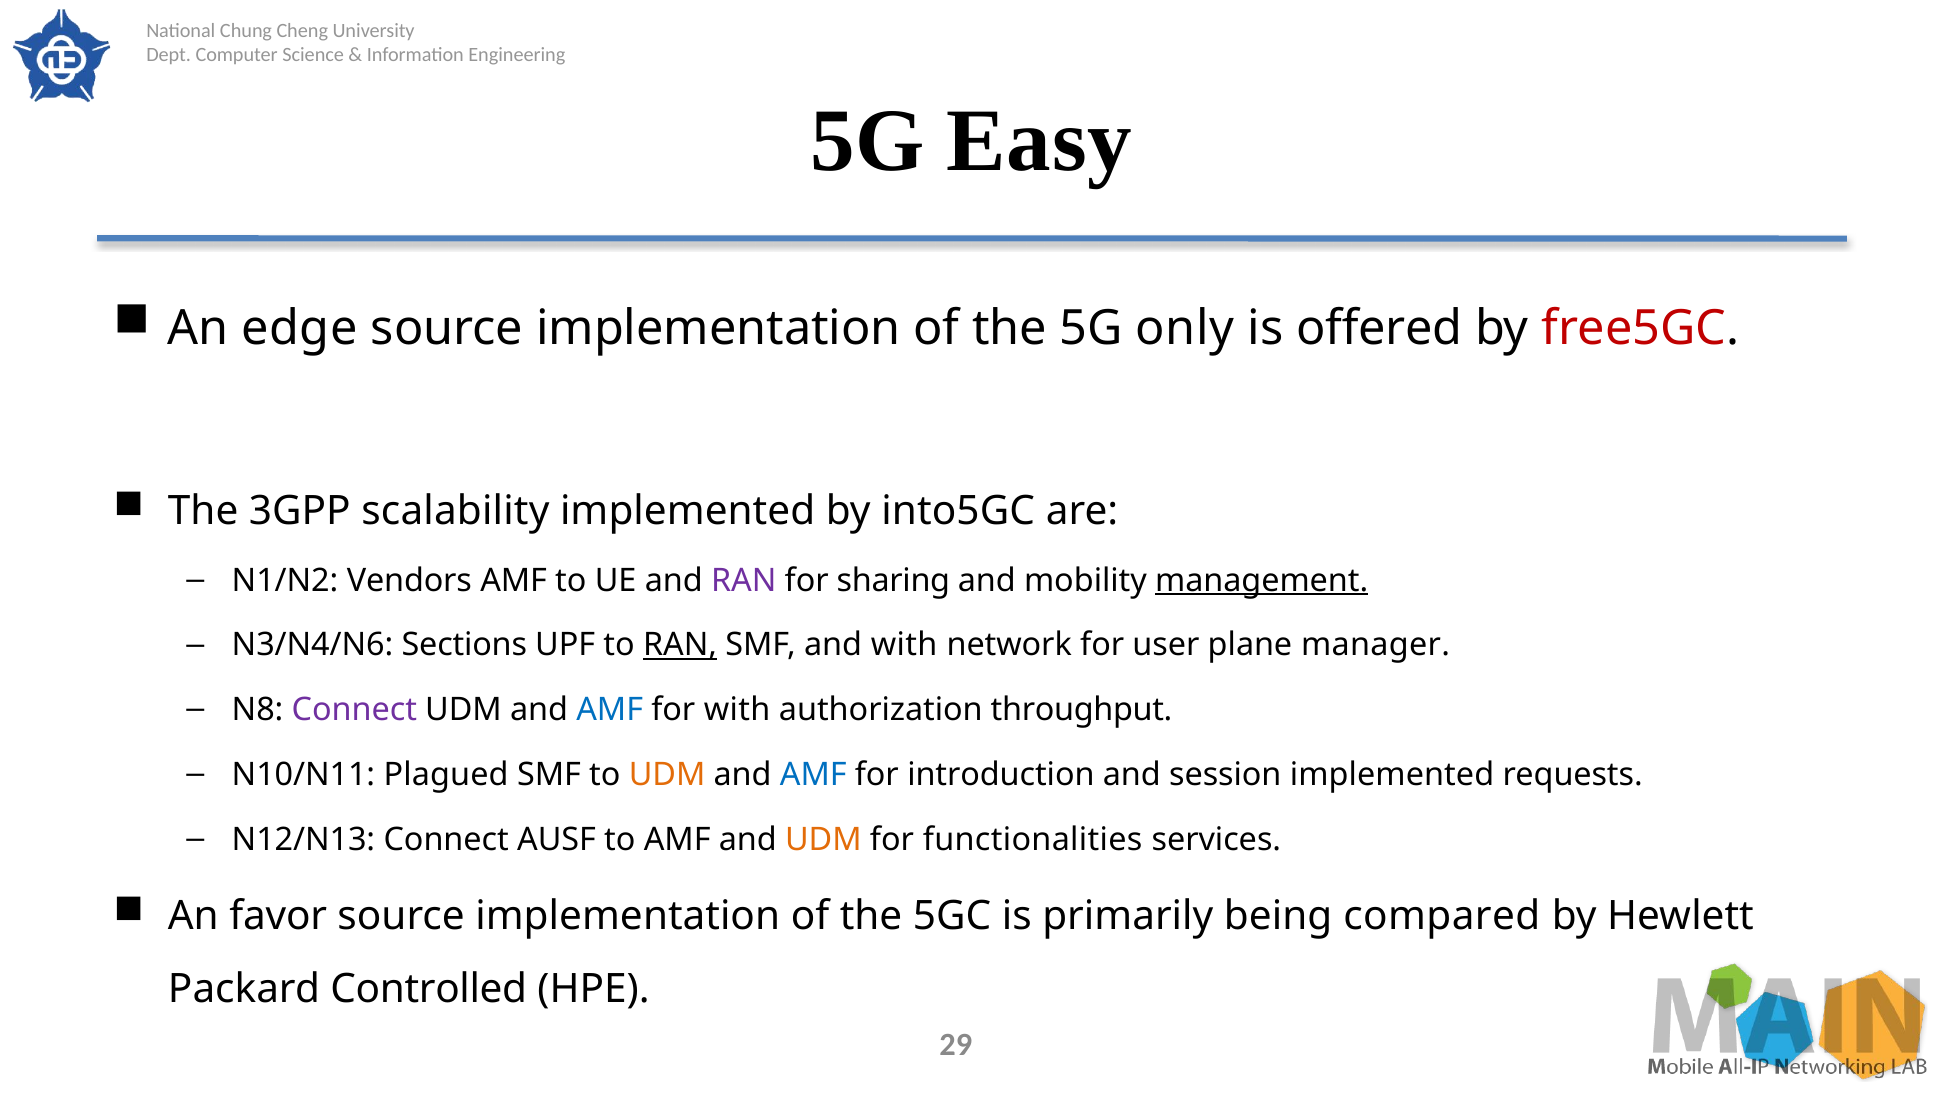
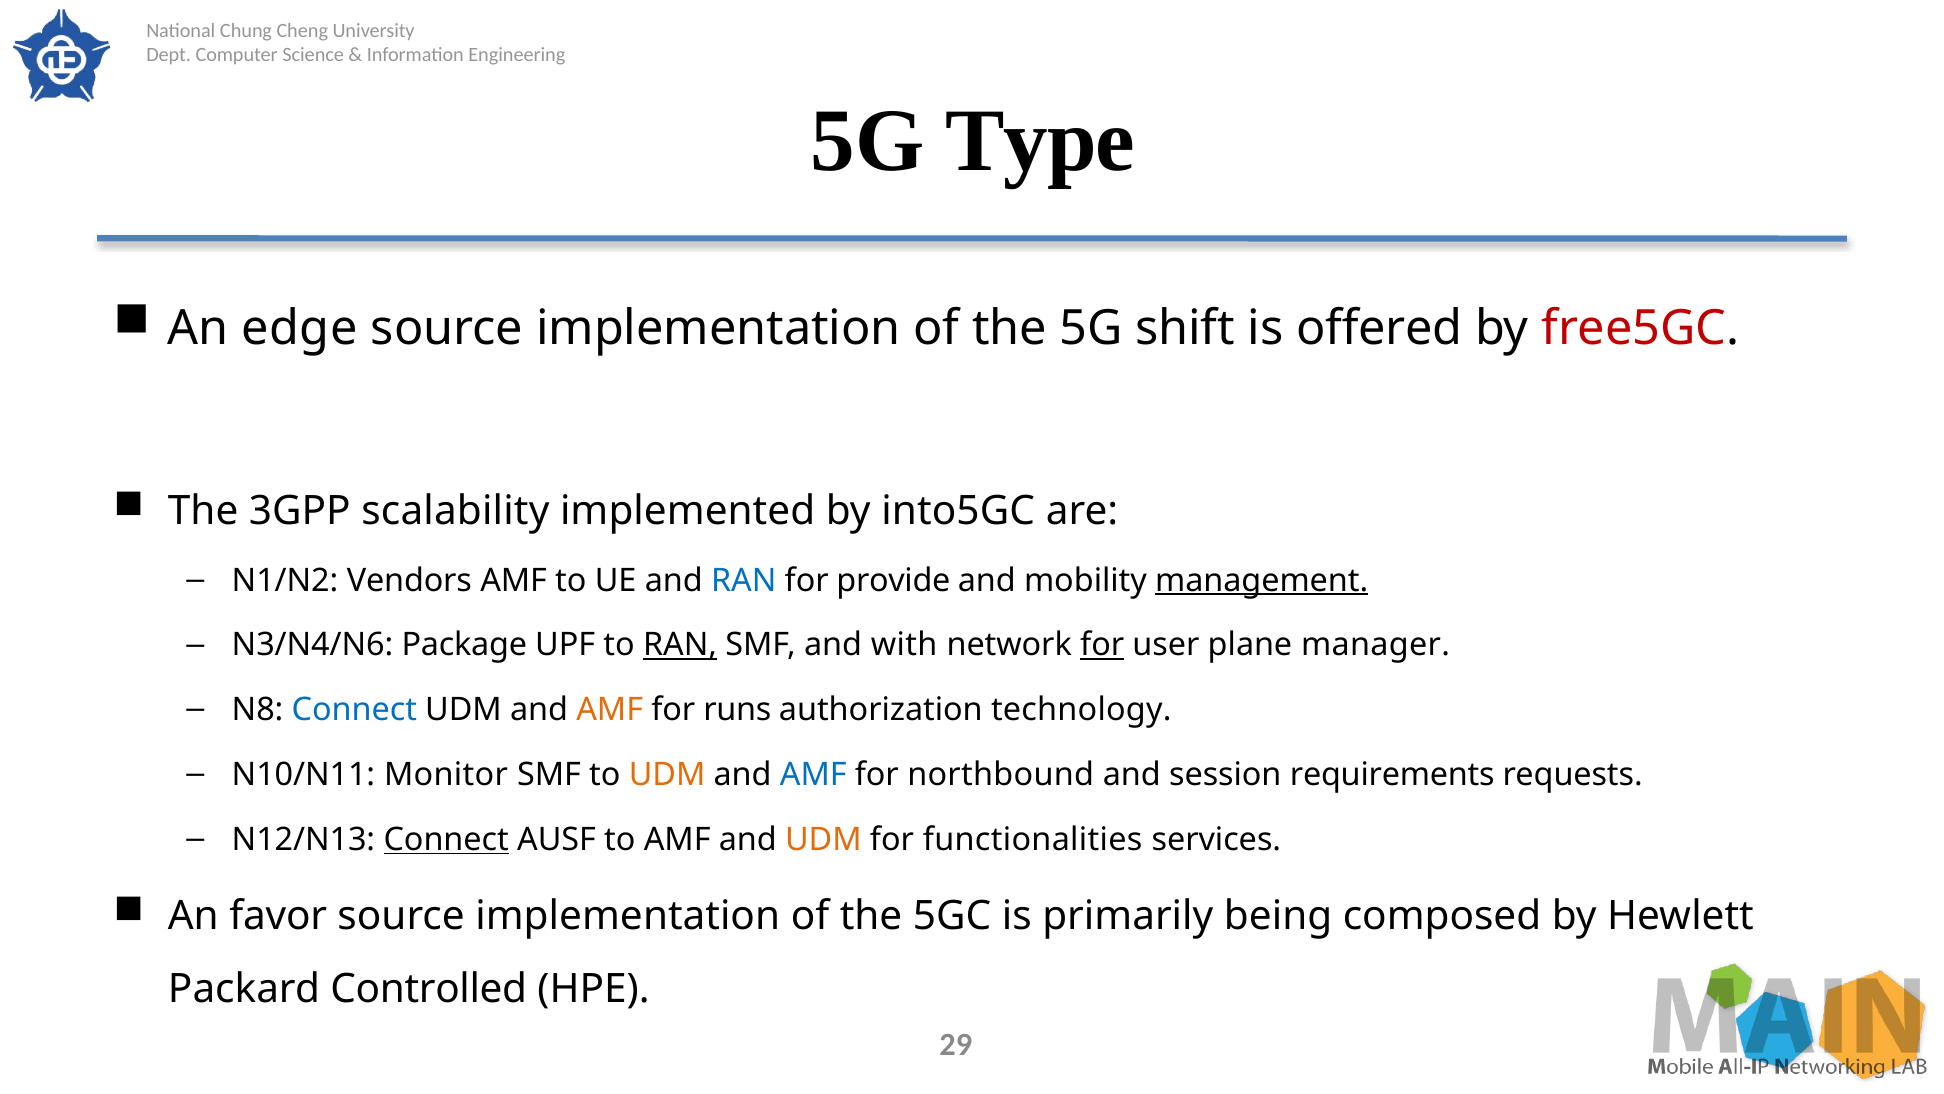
Easy: Easy -> Type (1040, 141)
only: only -> shift (1185, 329)
RAN colour: purple -> blue (744, 580)
sharing: sharing -> provide (893, 580)
Sections: Sections -> Package (464, 645)
for underline: none -> present (1102, 645)
Connect colour: purple -> blue (354, 710)
AMF colour: blue -> orange (610, 710)
for with: with -> runs (737, 710)
throughput: throughput -> technology (1081, 710)
Plagued: Plagued -> Monitor (446, 774)
introduction: introduction -> northbound (1001, 774)
session implemented: implemented -> requirements (1392, 774)
Connect underline: none -> present (446, 839)
compared: compared -> composed (1442, 916)
